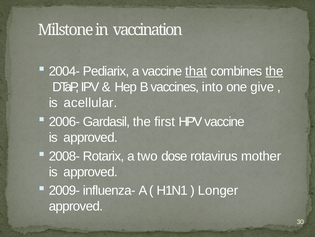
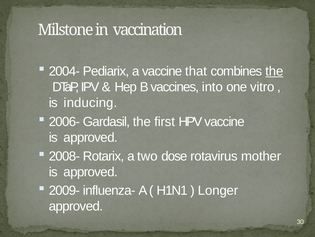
that underline: present -> none (196, 71)
give: give -> vitro (262, 87)
acellular: acellular -> inducing (91, 102)
